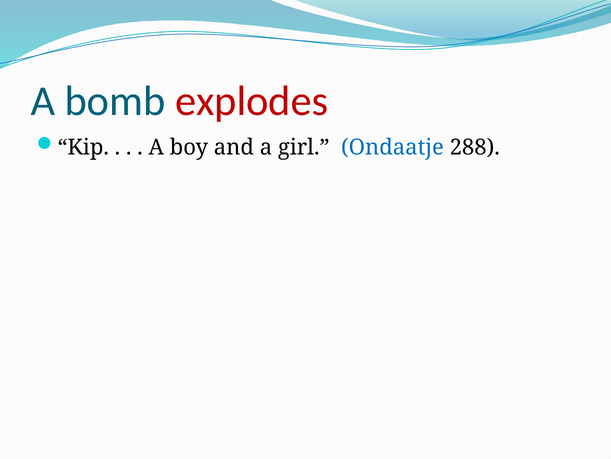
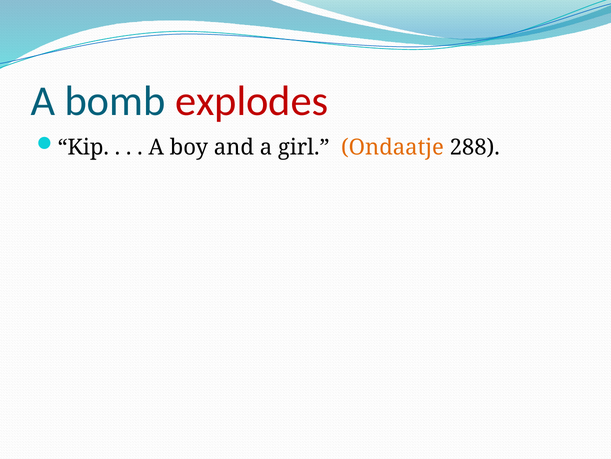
Ondaatje colour: blue -> orange (392, 147)
